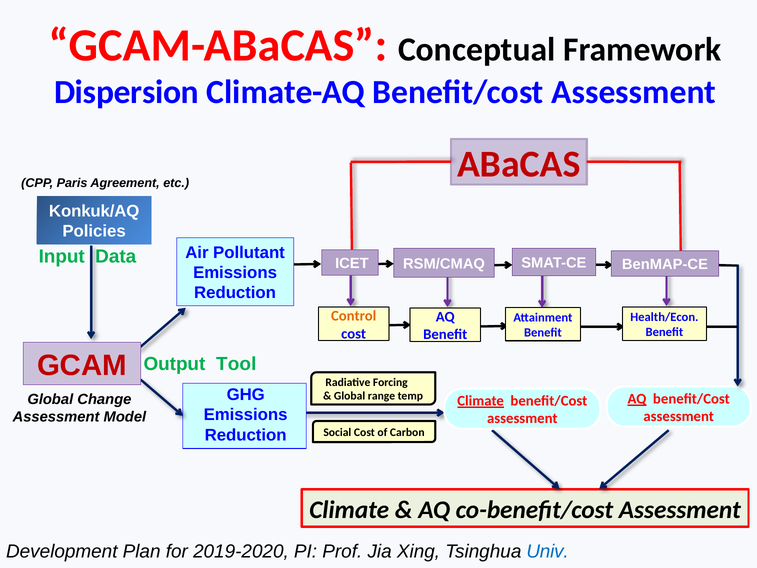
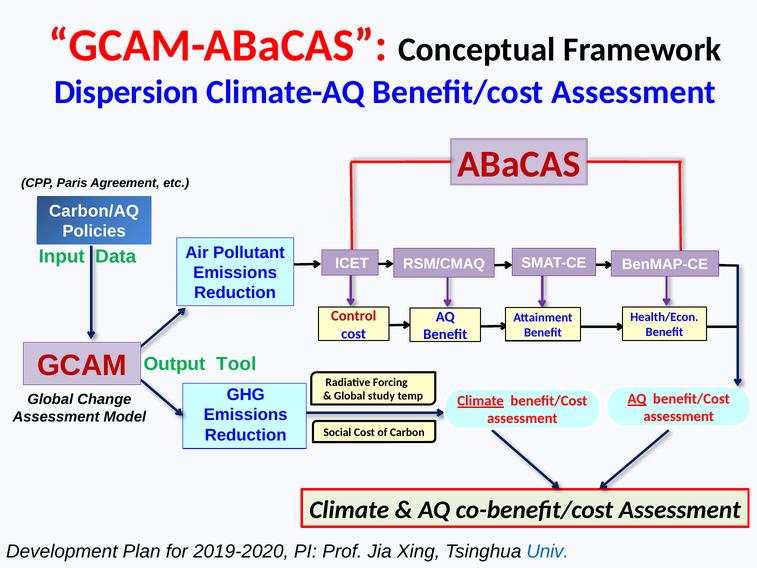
Konkuk/AQ: Konkuk/AQ -> Carbon/AQ (94, 211)
Control colour: orange -> red (354, 316)
range: range -> study (381, 396)
